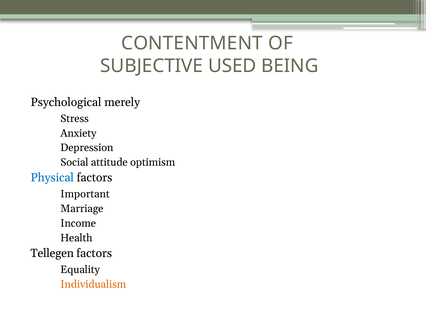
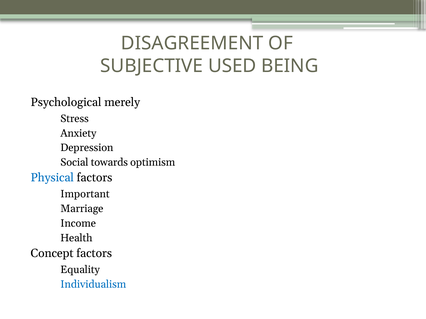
CONTENTMENT: CONTENTMENT -> DISAGREEMENT (192, 43)
attitude: attitude -> towards (109, 163)
Tellegen: Tellegen -> Concept (52, 254)
Individualism colour: orange -> blue (93, 285)
